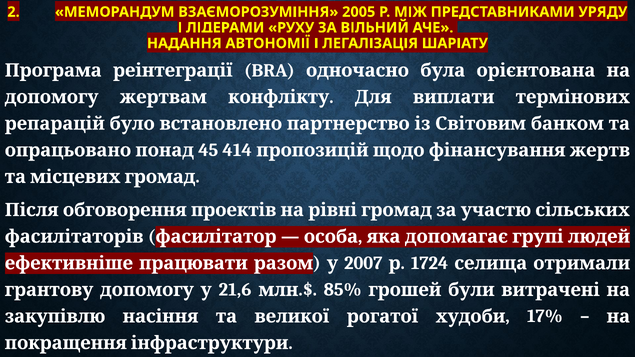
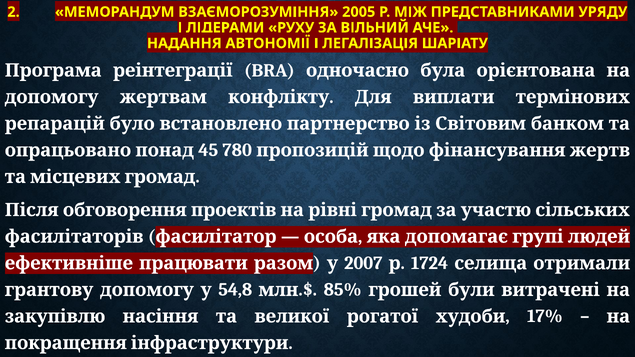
414: 414 -> 780 (237, 150)
21,6: 21,6 -> 54,8 (235, 290)
